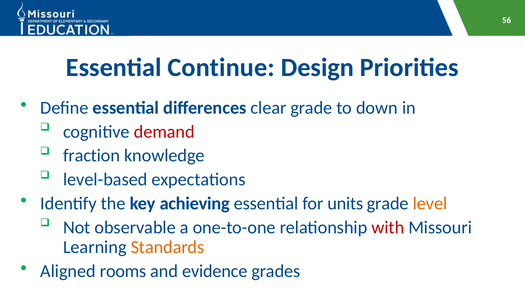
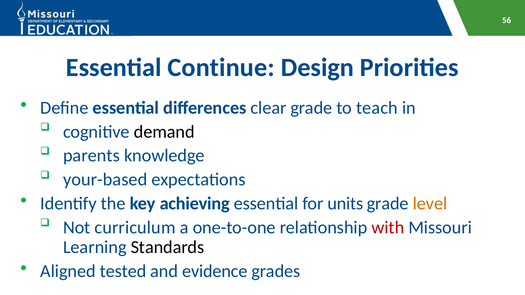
down: down -> teach (377, 108)
demand colour: red -> black (164, 132)
fraction: fraction -> parents (91, 156)
level-based: level-based -> your-based (105, 180)
observable: observable -> curriculum (135, 228)
Standards colour: orange -> black (167, 247)
rooms: rooms -> tested (123, 271)
